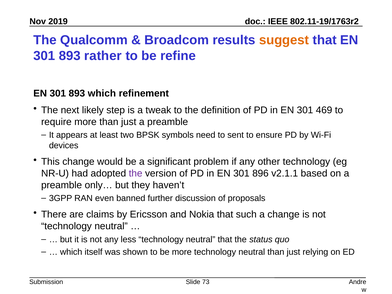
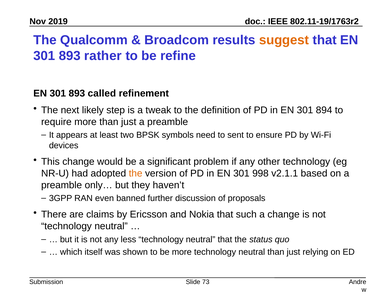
893 which: which -> called (102, 93)
469: 469 -> 894 (324, 110)
the colour: purple -> orange (136, 173)
896: 896 -> 998 (260, 173)
